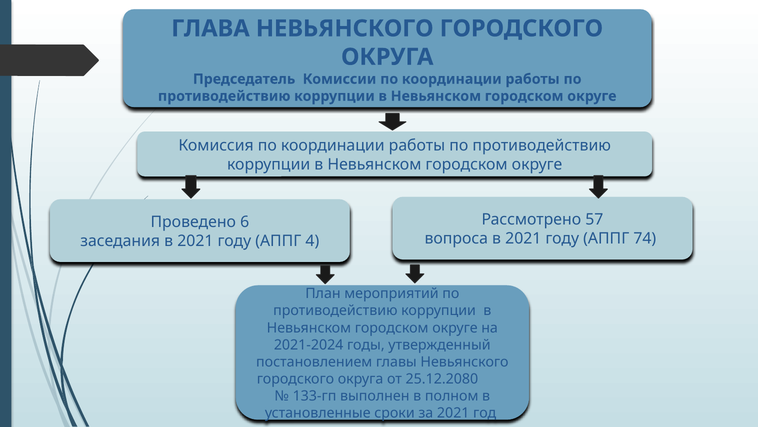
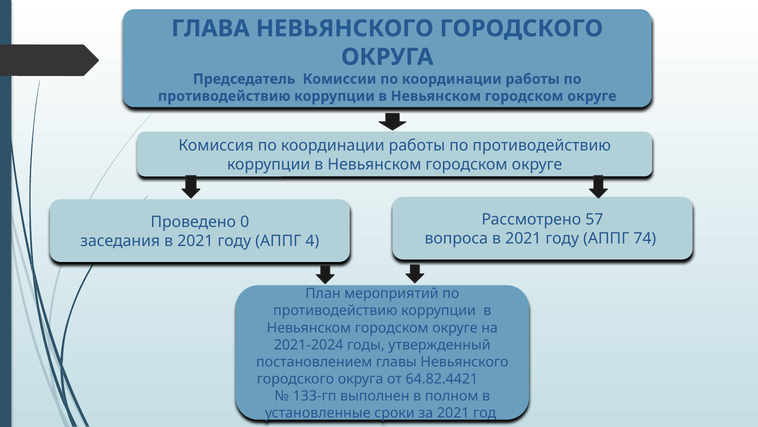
6: 6 -> 0 (245, 222)
25.12.2080: 25.12.2080 -> 64.82.4421 (442, 379)
